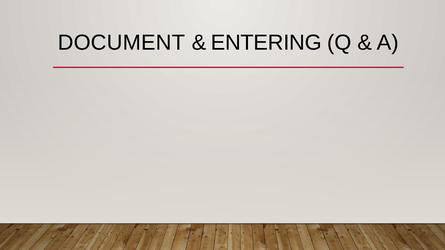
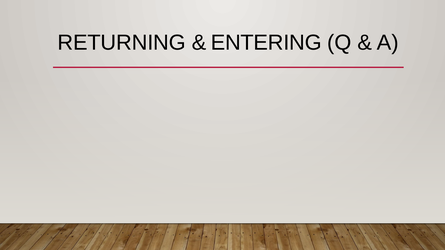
DOCUMENT: DOCUMENT -> RETURNING (122, 43)
